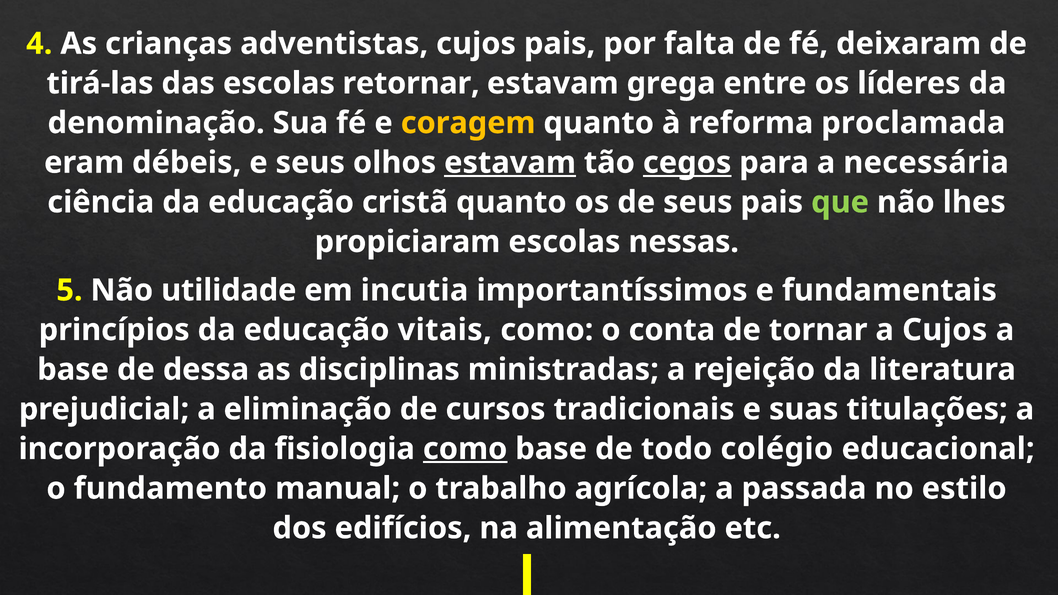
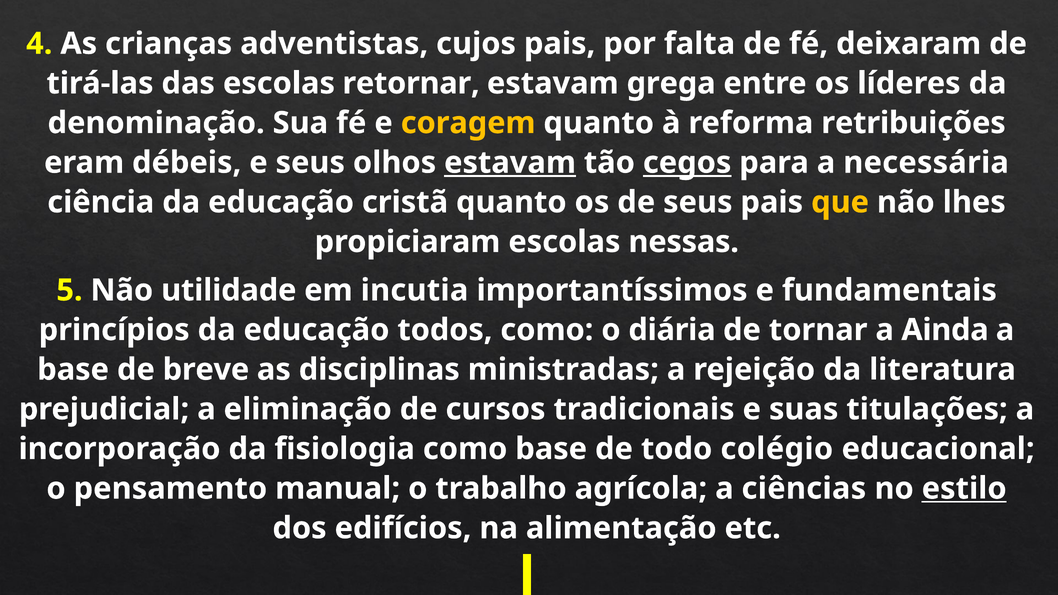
proclamada: proclamada -> retribuições (914, 123)
que colour: light green -> yellow (840, 202)
vitais: vitais -> todos (445, 330)
conta: conta -> diária (672, 330)
a Cujos: Cujos -> Ainda (945, 330)
dessa: dessa -> breve (206, 370)
como underline: present -> none (465, 449)
fundamento: fundamento -> pensamento (170, 489)
passada: passada -> ciências (804, 489)
estilo underline: none -> present (964, 489)
